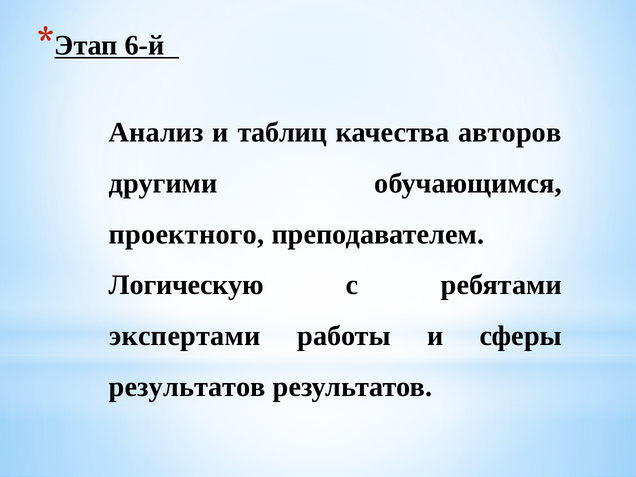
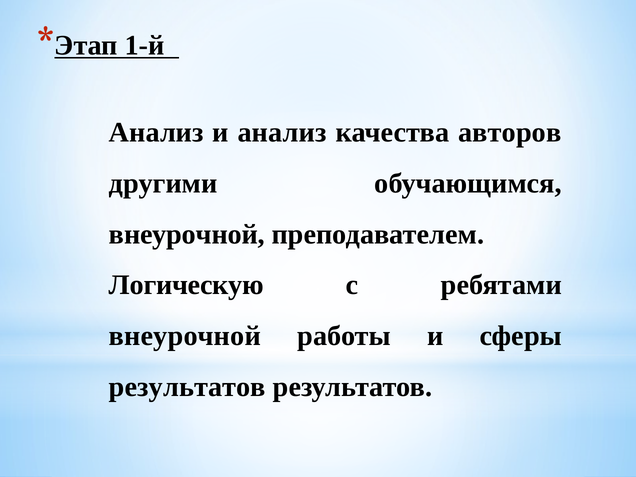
6-й: 6-й -> 1-й (145, 45)
и таблиц: таблиц -> анализ (282, 132)
проектного: проектного -> внеурочной (187, 234)
экспертами: экспертами -> внеурочной (185, 336)
